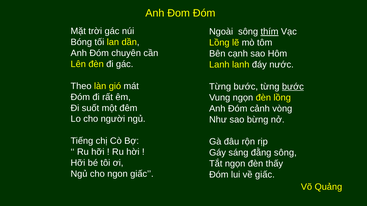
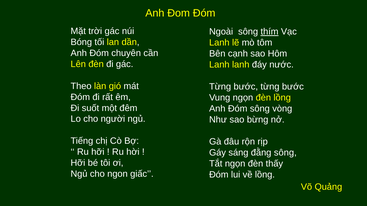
Lồng: Lồng -> Lanh (219, 43)
bước underline: present -> none (293, 87)
Đóm cảnh: cảnh -> sông (260, 109)
về giấc: giấc -> lồng (265, 175)
